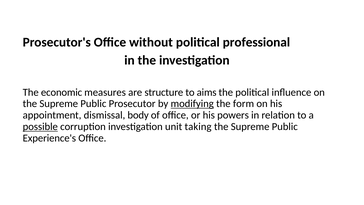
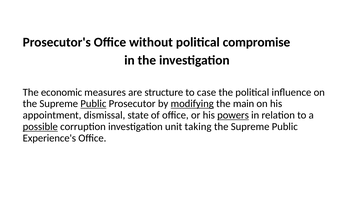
professional: professional -> compromise (256, 42)
aims: aims -> case (207, 92)
Public underline: none -> present (93, 104)
form: form -> main (244, 104)
body: body -> state (138, 115)
powers underline: none -> present (233, 115)
